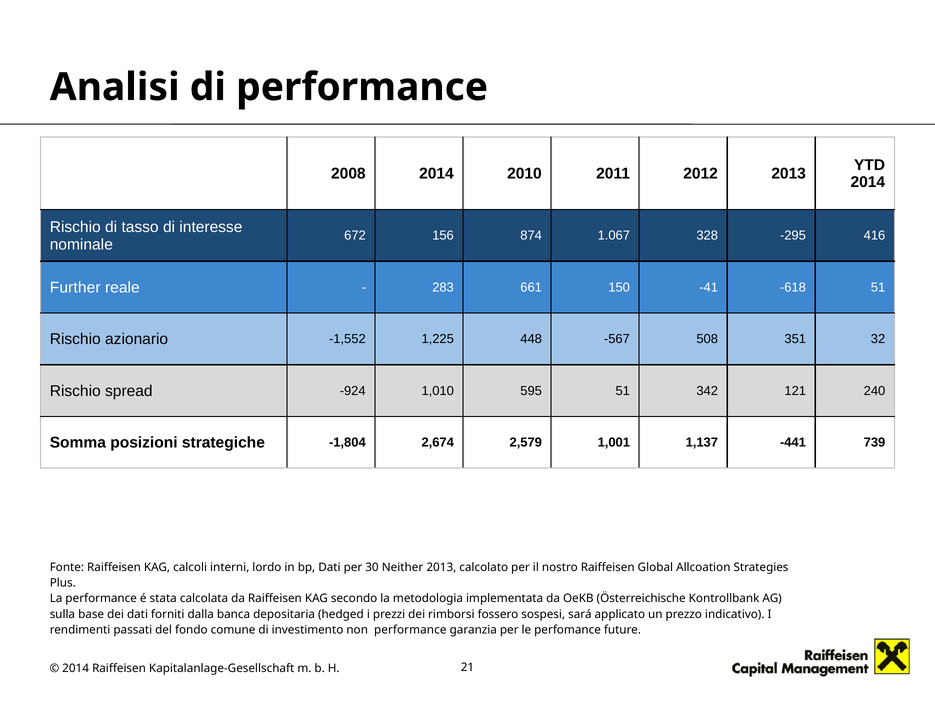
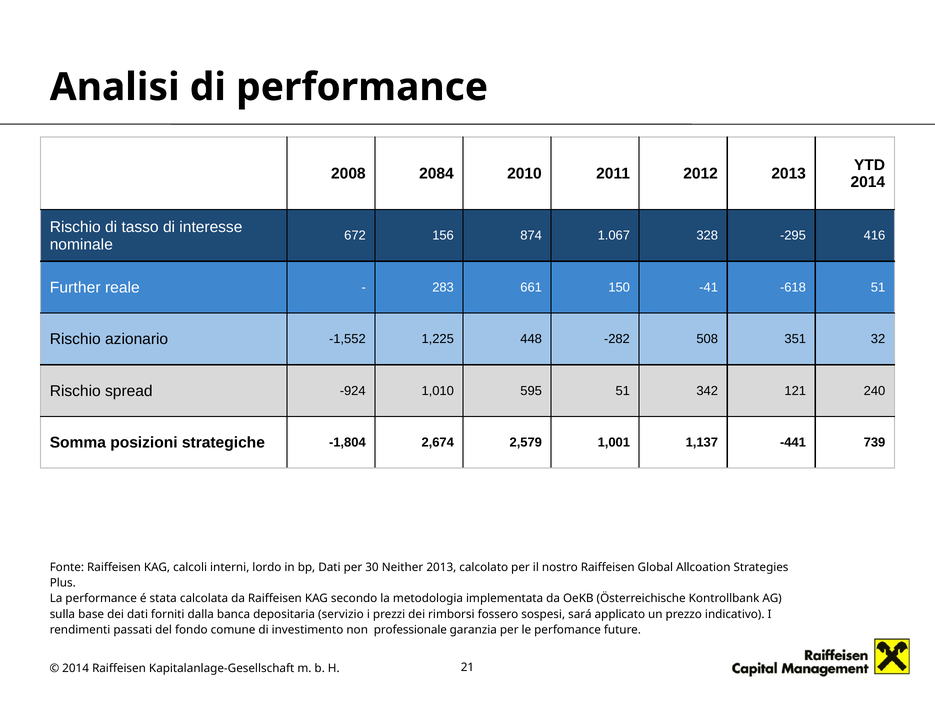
2008 2014: 2014 -> 2084 (436, 174)
-567: -567 -> -282 (617, 339)
hedged: hedged -> servizio (341, 614)
non performance: performance -> professionale (410, 630)
